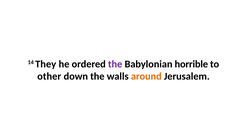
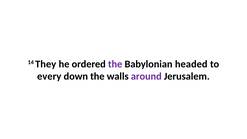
horrible: horrible -> headed (191, 64)
other: other -> every (49, 76)
around colour: orange -> purple (146, 76)
